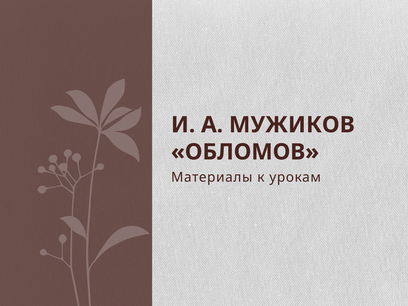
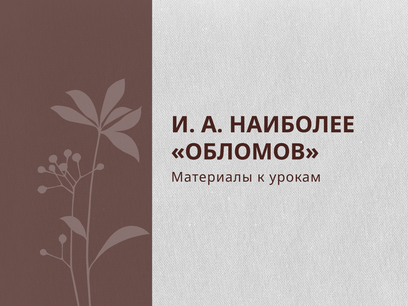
МУЖИКОВ: МУЖИКОВ -> НАИБОЛЕЕ (292, 125)
